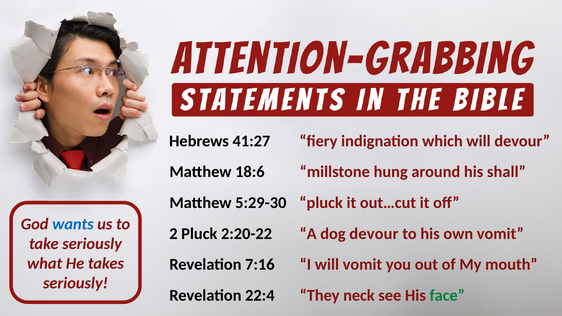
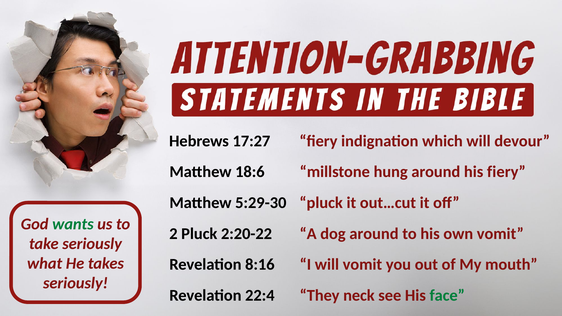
41:27: 41:27 -> 17:27 (251, 141)
his shall: shall -> fiery (506, 172)
wants colour: blue -> green (73, 224)
dog devour: devour -> around (374, 234)
7:16: 7:16 -> 8:16 (260, 265)
